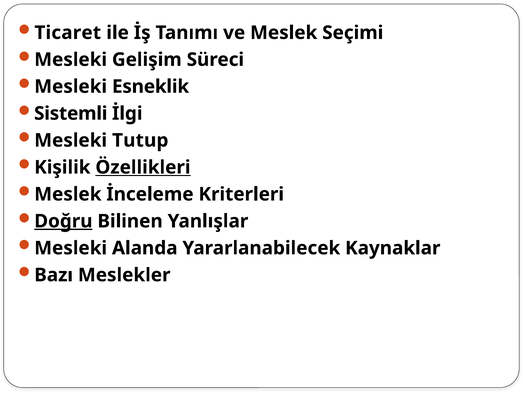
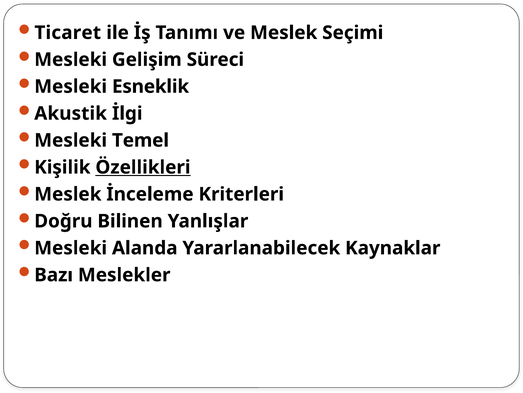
Sistemli: Sistemli -> Akustik (71, 113)
Tutup: Tutup -> Temel (140, 140)
Doğru underline: present -> none (63, 221)
